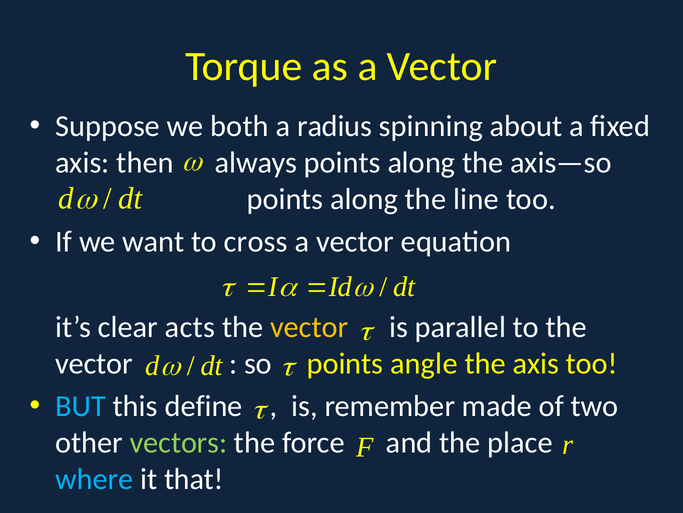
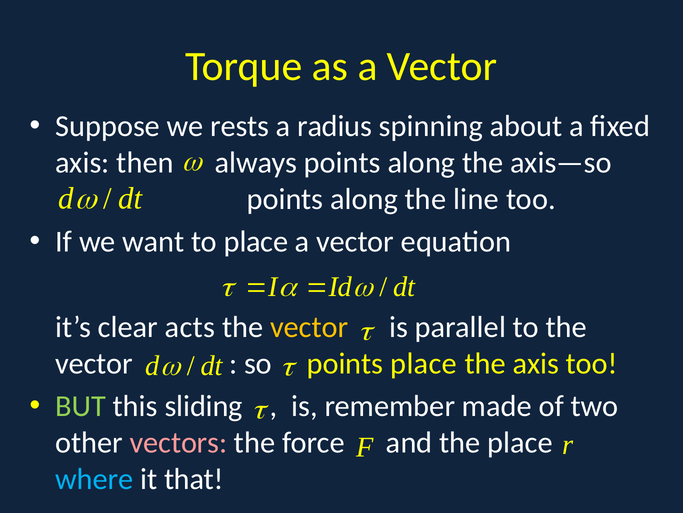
both: both -> rests (240, 126)
to cross: cross -> place (256, 242)
points angle: angle -> place (424, 363)
BUT colour: light blue -> light green (81, 406)
define: define -> sliding (204, 406)
vectors colour: light green -> pink (179, 442)
